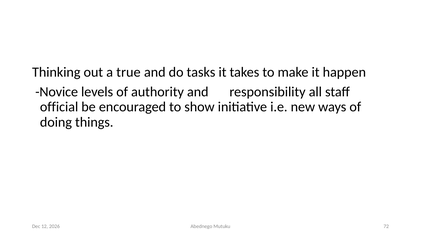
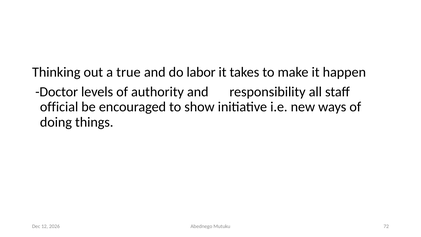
tasks: tasks -> labor (201, 72)
Novice: Novice -> Doctor (57, 92)
